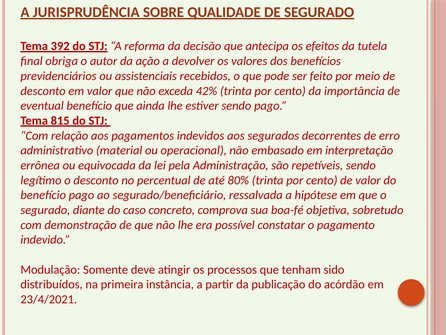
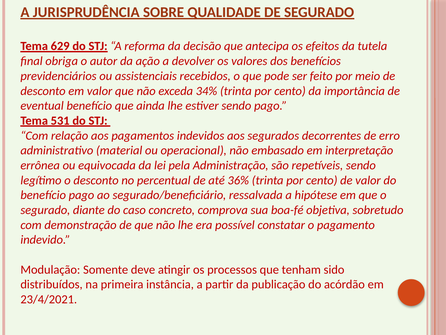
392: 392 -> 629 (60, 46)
42%: 42% -> 34% (207, 91)
815: 815 -> 531 (60, 121)
80%: 80% -> 36% (238, 180)
